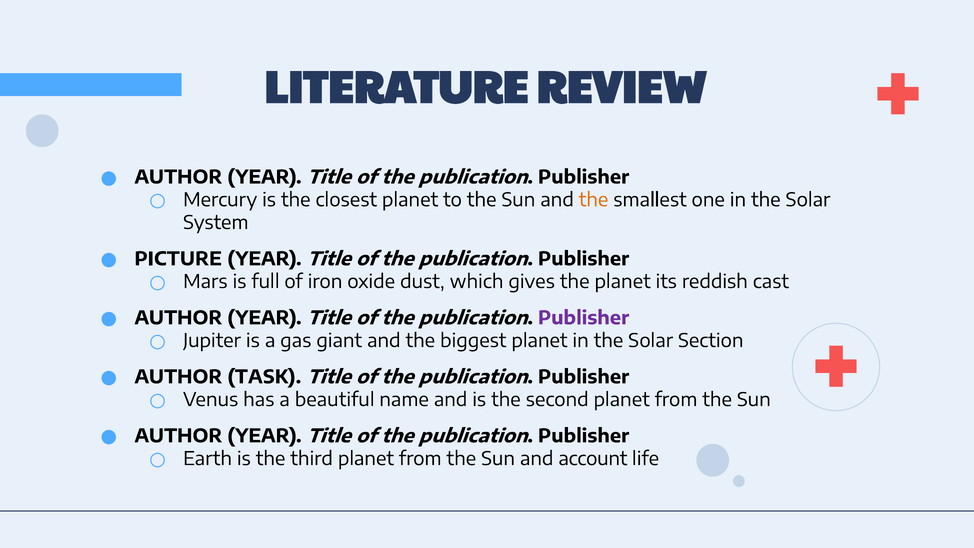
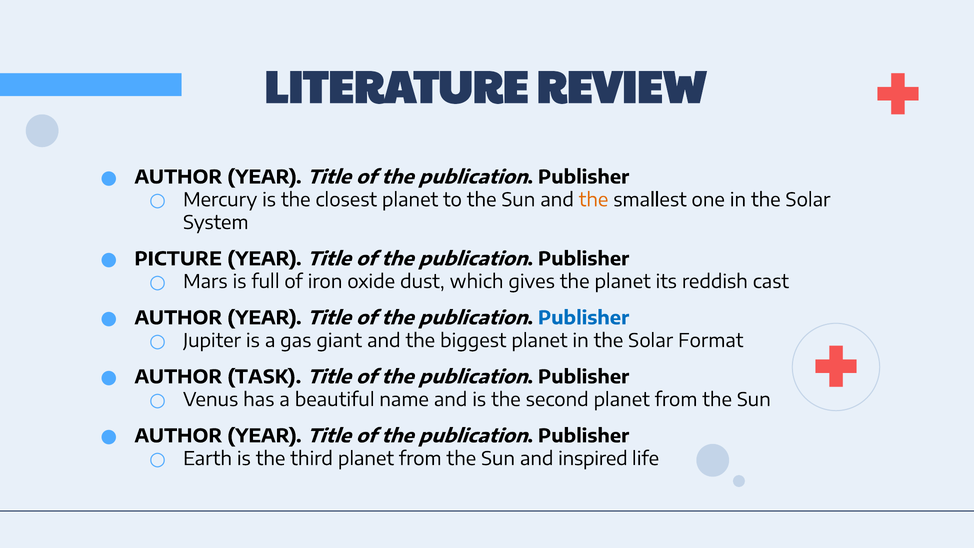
Publisher colour: purple -> blue (584, 318)
Section: Section -> Format (711, 341)
account: account -> inspired (593, 459)
